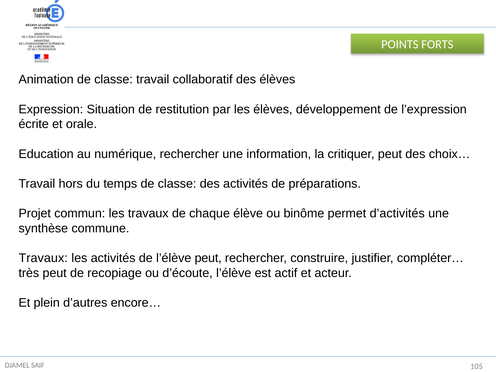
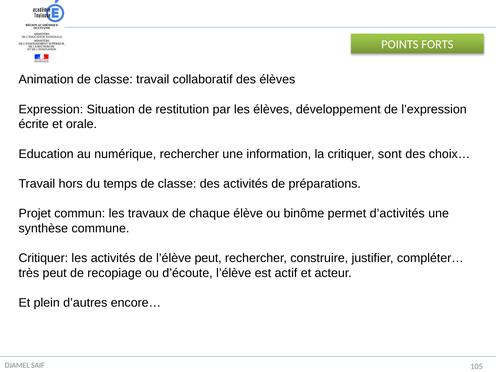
critiquer peut: peut -> sont (390, 154)
Travaux: Travaux -> Critiquer (43, 258)
